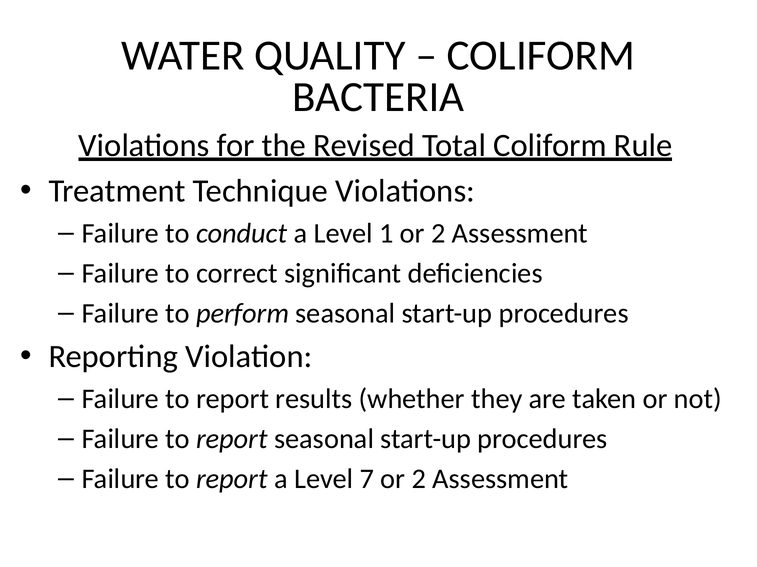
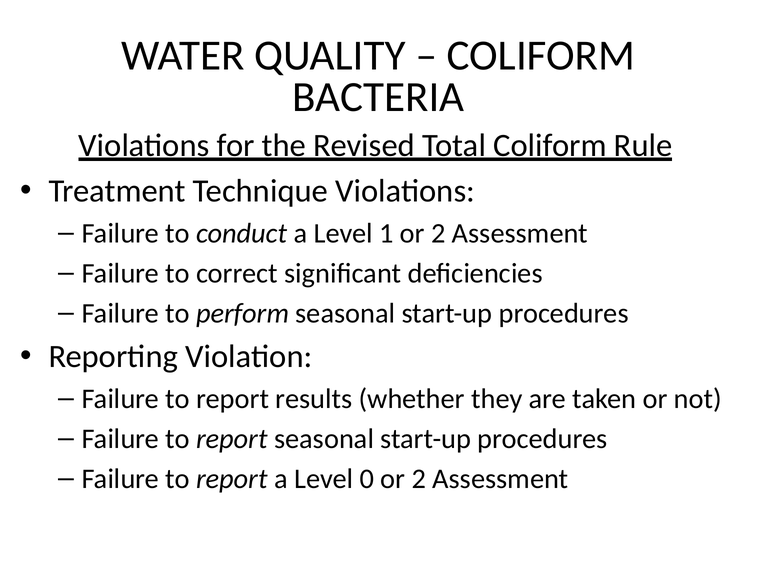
7: 7 -> 0 (367, 479)
